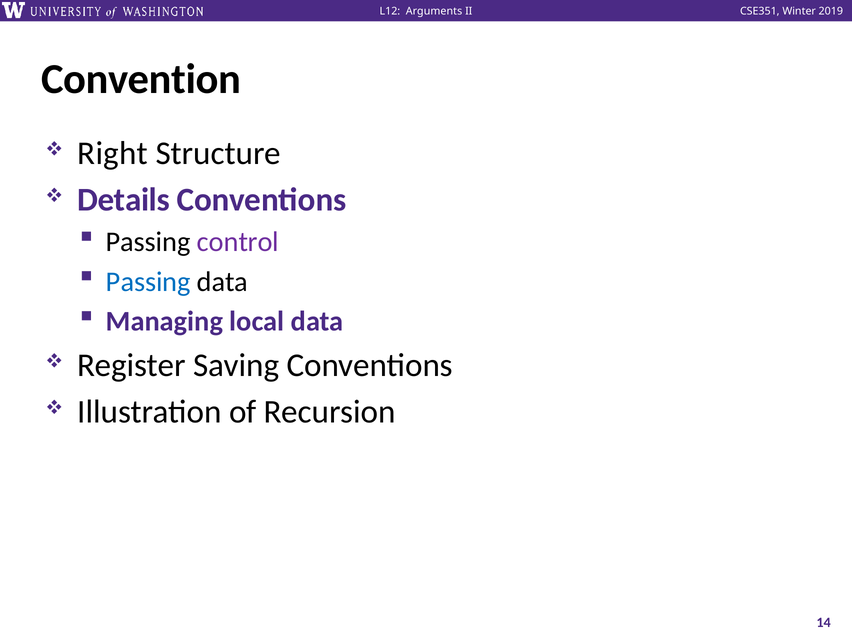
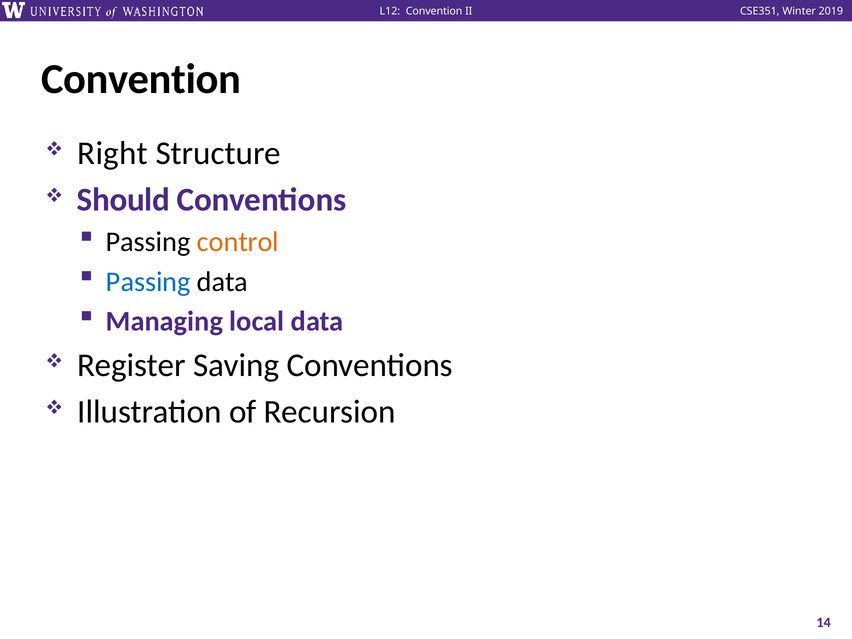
Arguments: Arguments -> Convention (434, 11)
Details: Details -> Should (123, 200)
control colour: purple -> orange (238, 242)
